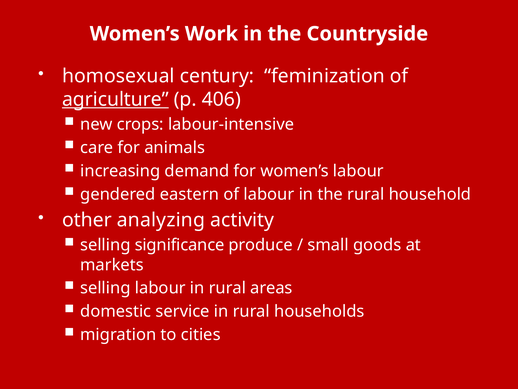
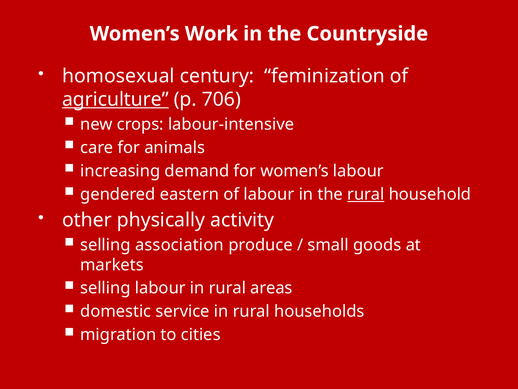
406: 406 -> 706 (221, 99)
rural underline: none -> present (366, 194)
analyzing: analyzing -> physically (161, 220)
significance: significance -> association (179, 245)
